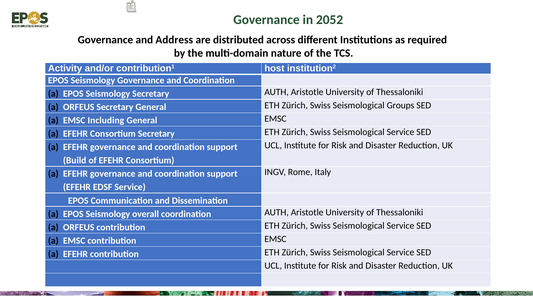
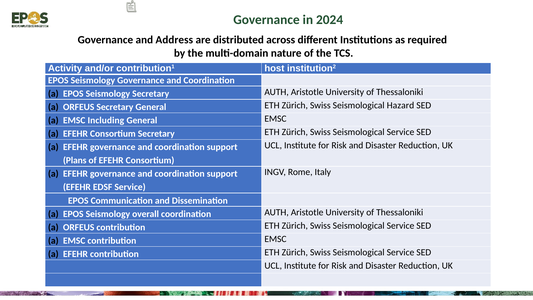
2052: 2052 -> 2024 (330, 20)
Groups: Groups -> Hazard (400, 105)
Build: Build -> Plans (75, 160)
